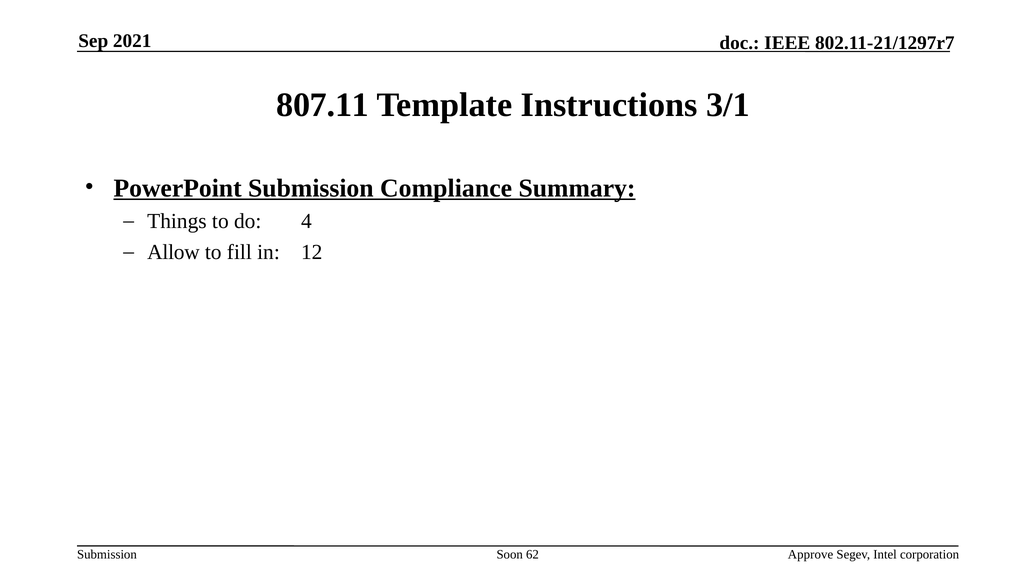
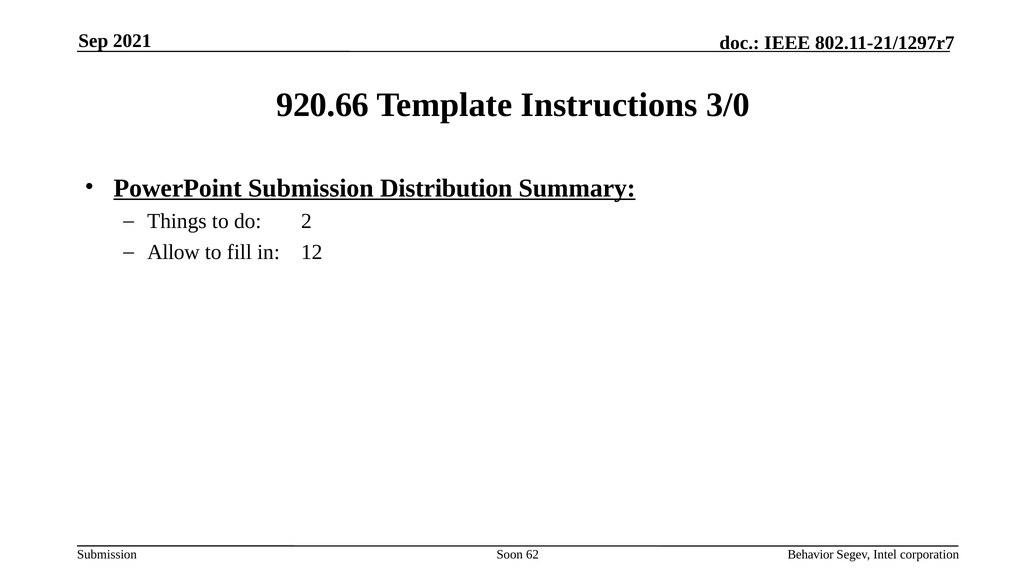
807.11: 807.11 -> 920.66 (323, 105)
3/1: 3/1 -> 3/0 (728, 105)
Compliance: Compliance -> Distribution (446, 188)
4: 4 -> 2 (306, 221)
Approve: Approve -> Behavior (811, 554)
